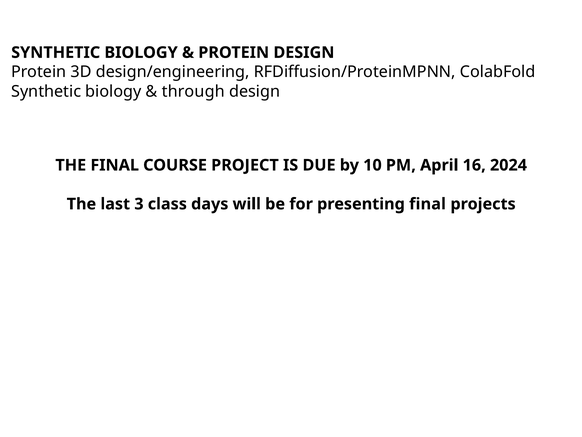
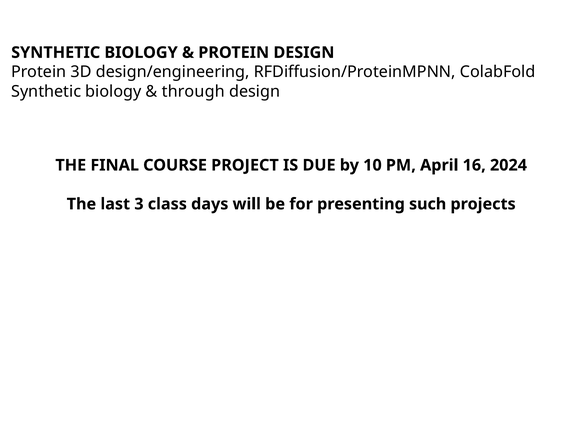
presenting final: final -> such (428, 204)
